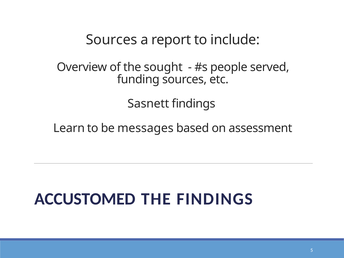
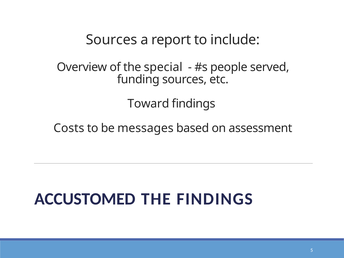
sought: sought -> special (163, 67)
Sasnett: Sasnett -> Toward (148, 104)
Learn: Learn -> Costs (69, 128)
